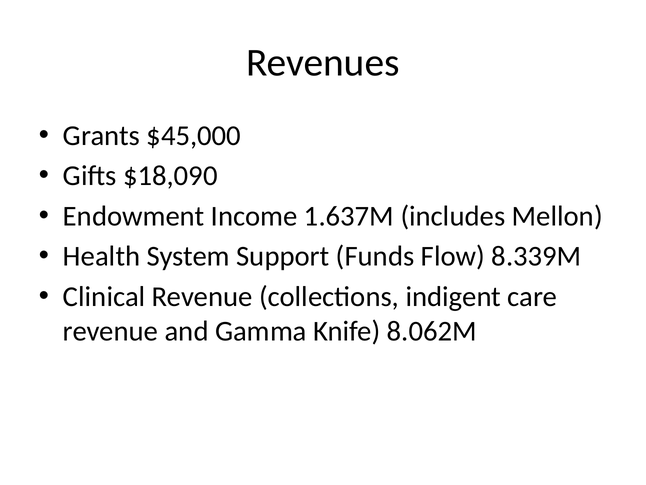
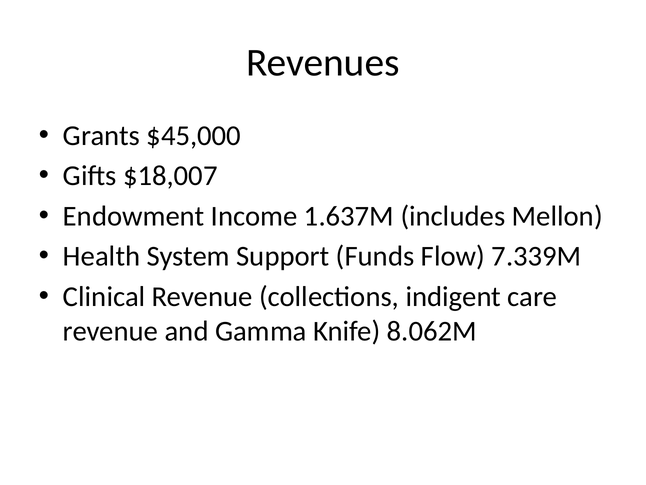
$18,090: $18,090 -> $18,007 (170, 176)
8.339M: 8.339M -> 7.339M (536, 256)
